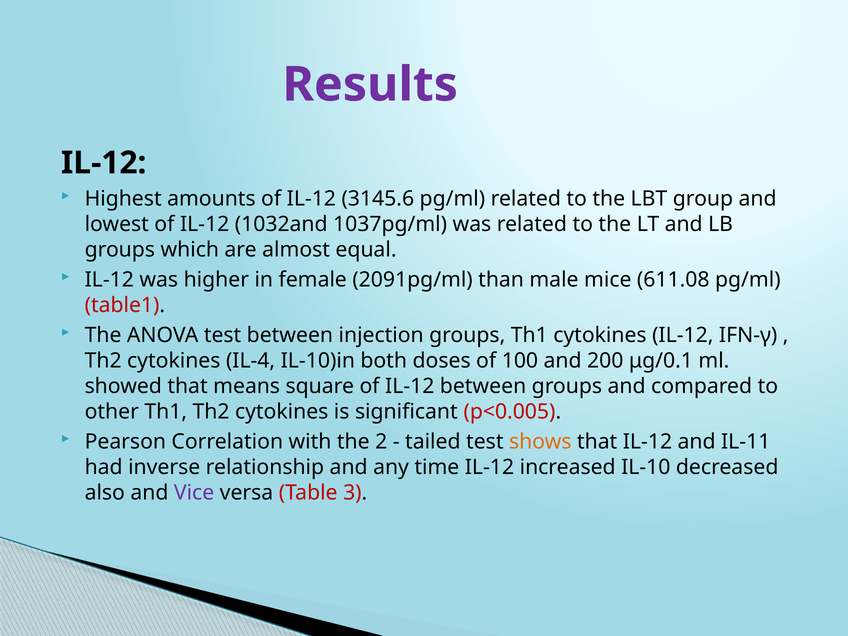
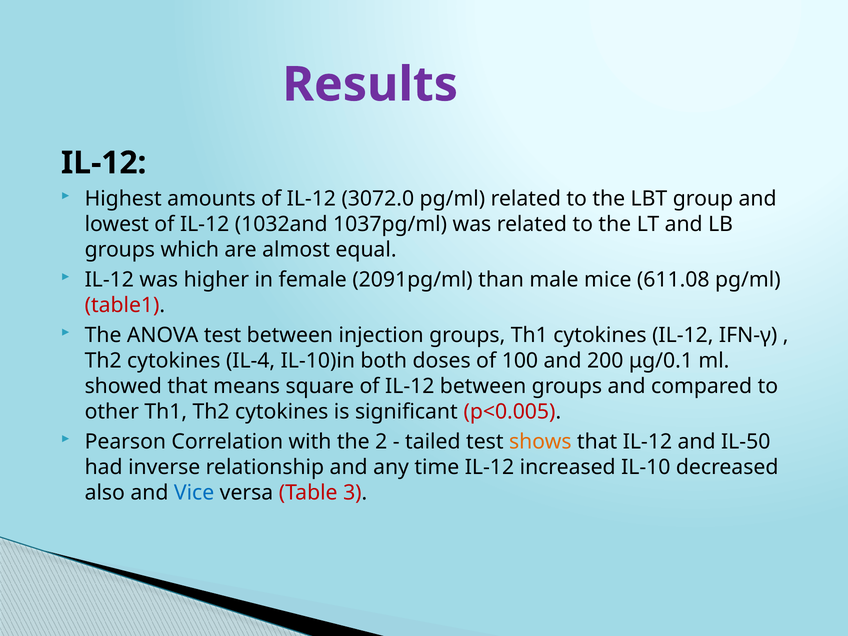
3145.6: 3145.6 -> 3072.0 (378, 199)
IL-11: IL-11 -> IL-50 (746, 442)
Vice colour: purple -> blue (194, 493)
